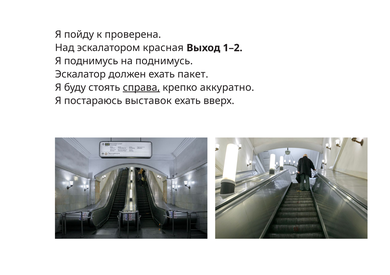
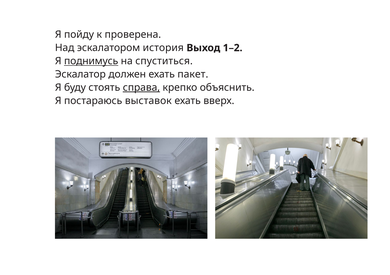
красная: красная -> история (163, 48)
поднимусь underline: none -> present (91, 61)
на поднимусь: поднимусь -> спуститься (164, 61)
аккуратно: аккуратно -> объяснить (227, 88)
